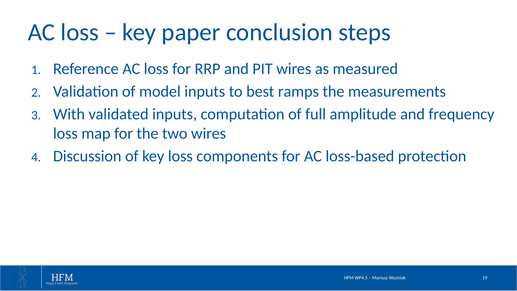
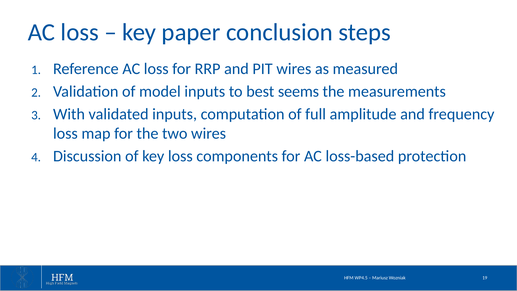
ramps: ramps -> seems (298, 91)
